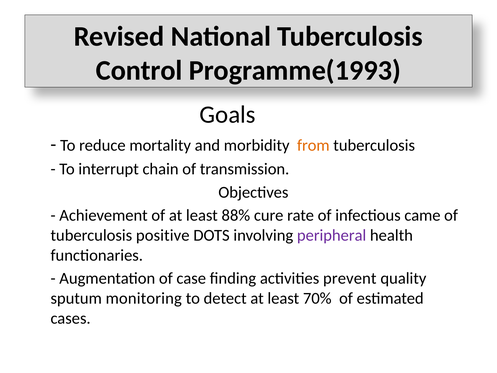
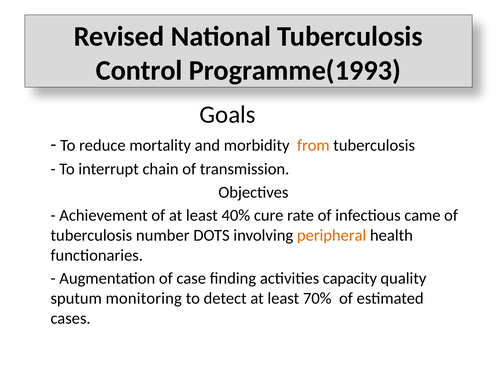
88%: 88% -> 40% (236, 215)
positive: positive -> number (163, 235)
peripheral colour: purple -> orange (332, 235)
prevent: prevent -> capacity (350, 278)
